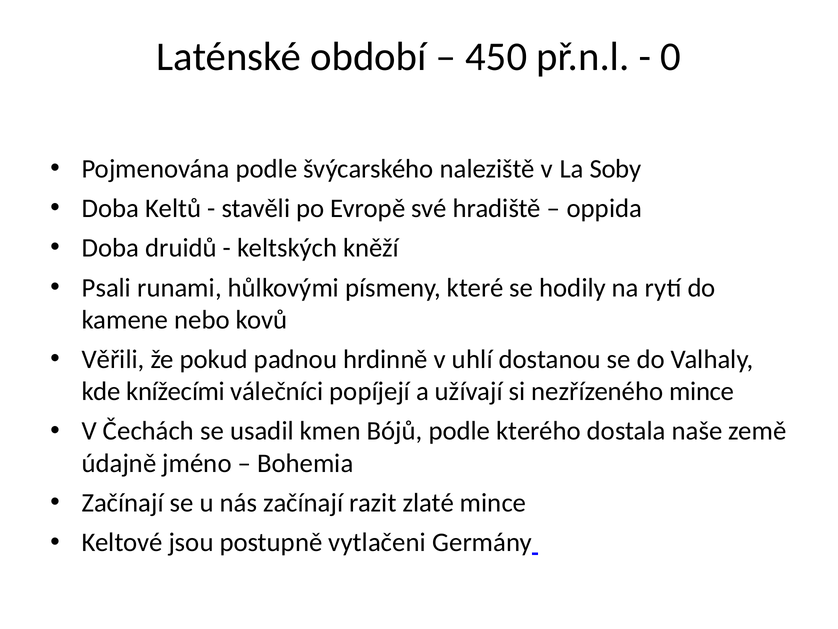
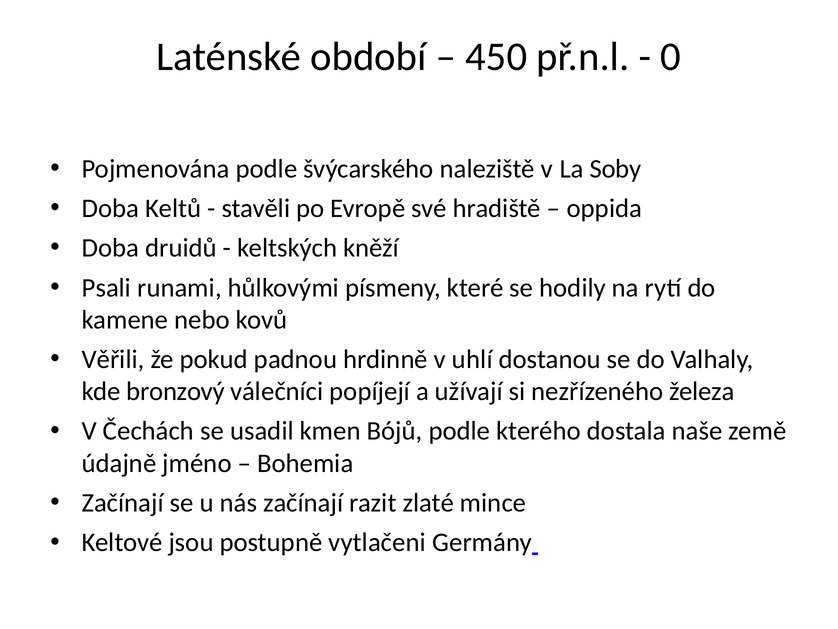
knížecími: knížecími -> bronzový (176, 391)
nezřízeného mince: mince -> železa (702, 391)
